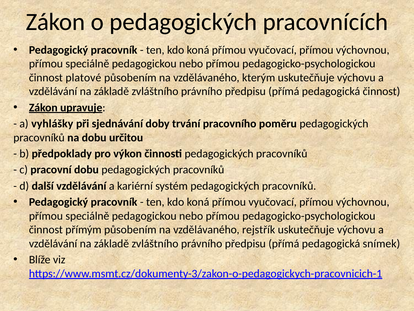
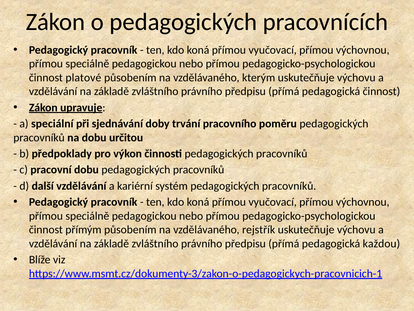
vyhlášky: vyhlášky -> speciální (52, 124)
snímek: snímek -> každou (381, 243)
